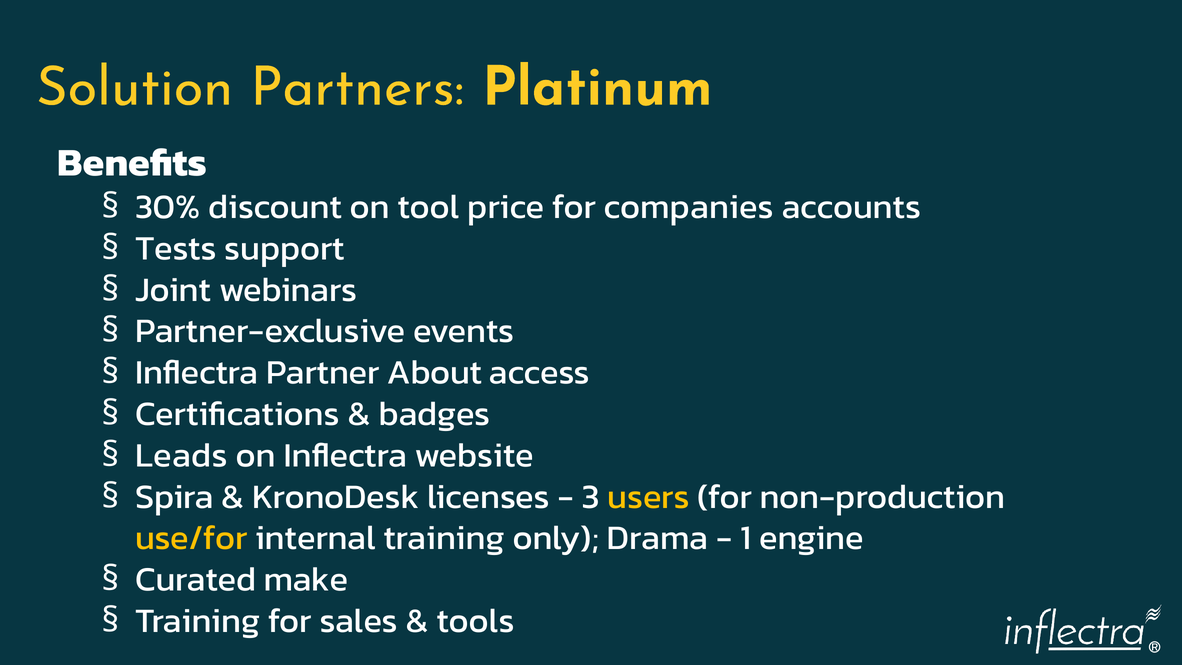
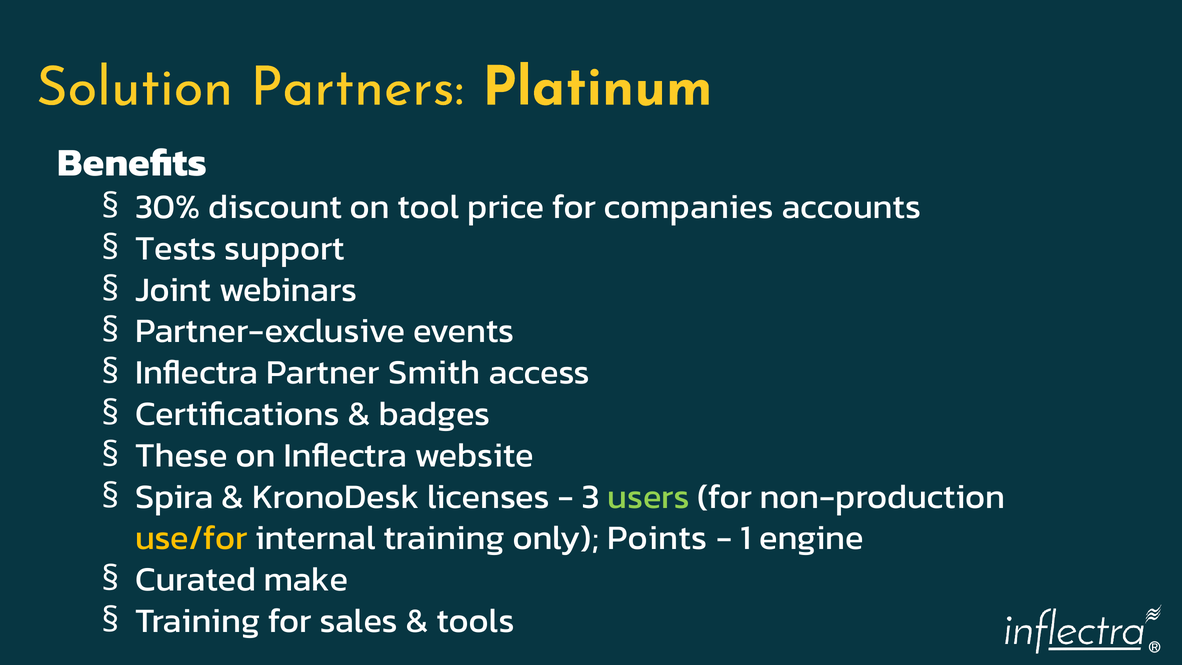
About: About -> Smith (434, 372)
Leads: Leads -> These (181, 455)
users colour: yellow -> light green (649, 497)
Drama: Drama -> Points (657, 538)
